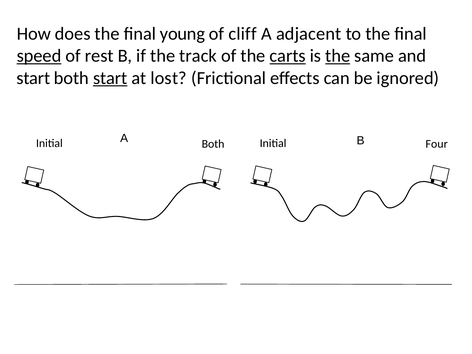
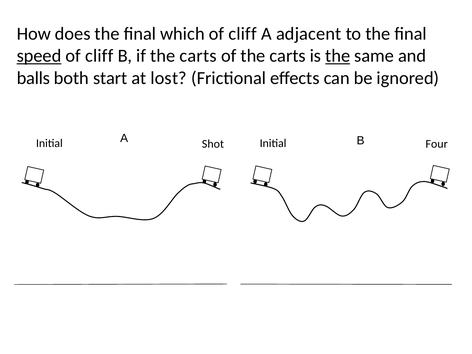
young: young -> which (182, 34)
rest: rest -> cliff (99, 56)
if the track: track -> carts (198, 56)
carts underline: present -> none (288, 56)
start: start -> balls (33, 78)
start underline: present -> none (110, 78)
Initial Both: Both -> Shot (213, 144)
